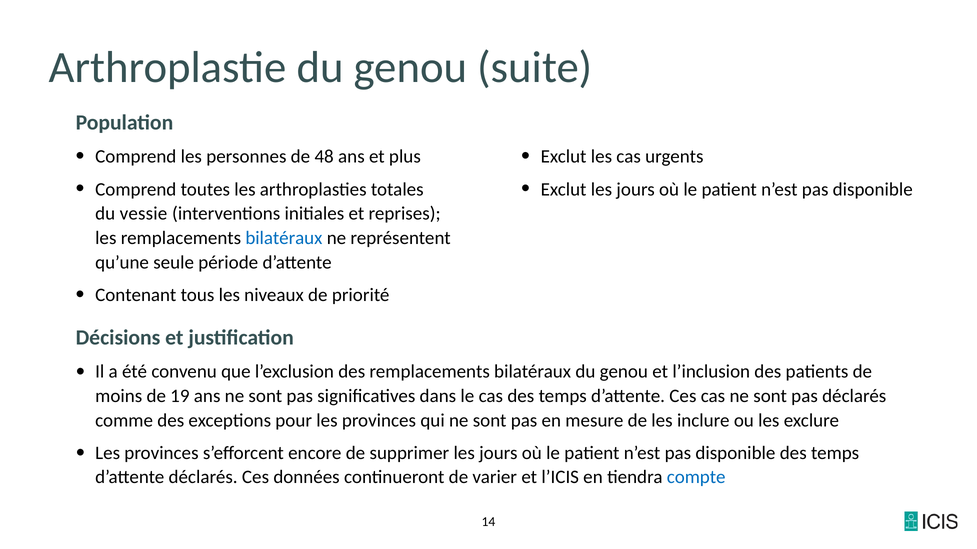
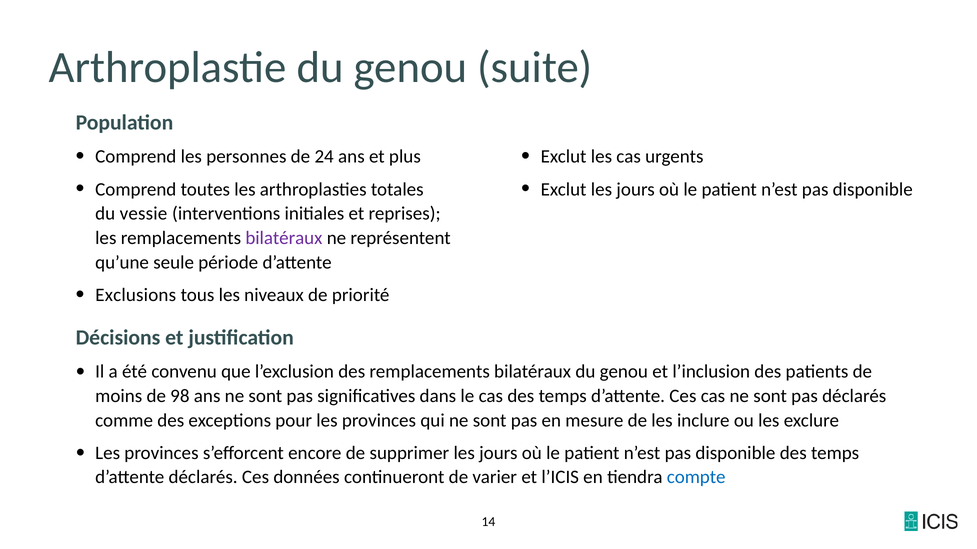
48: 48 -> 24 (324, 157)
bilatéraux colour: blue -> purple (284, 238)
Contenant: Contenant -> Exclusions (136, 295)
19: 19 -> 98 (180, 396)
